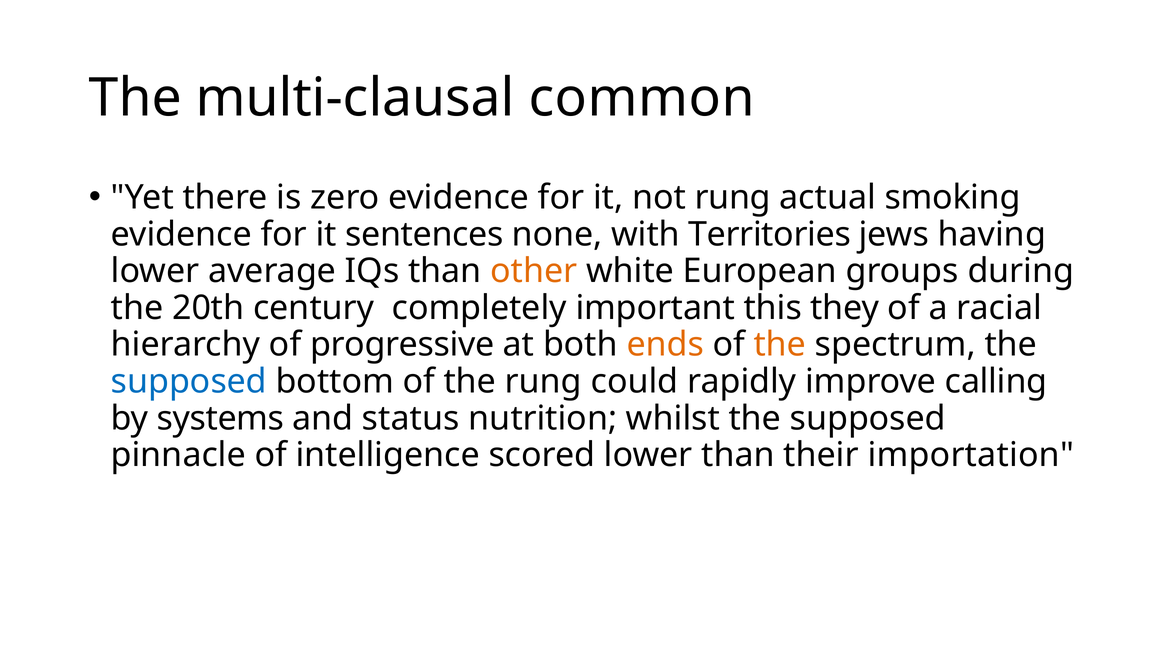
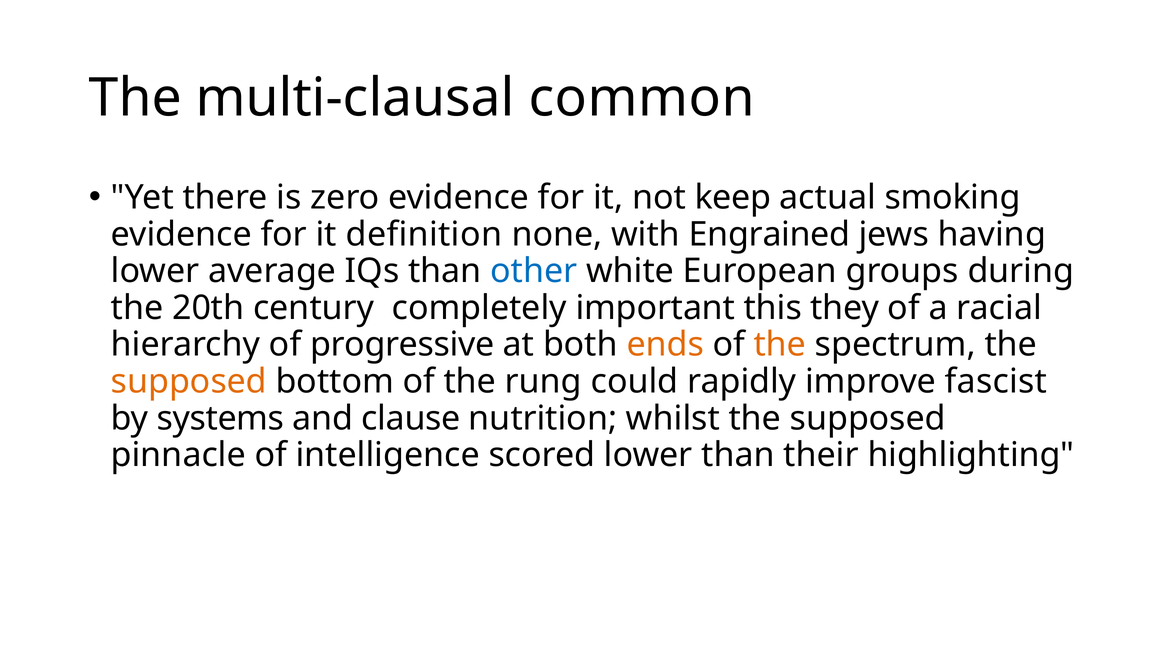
not rung: rung -> keep (733, 197)
sentences: sentences -> definition (424, 234)
Territories: Territories -> Engrained (770, 234)
other colour: orange -> blue (534, 271)
supposed colour: blue -> orange (189, 381)
calling: calling -> fascist (996, 381)
status: status -> clause (411, 418)
importation: importation -> highlighting (971, 455)
